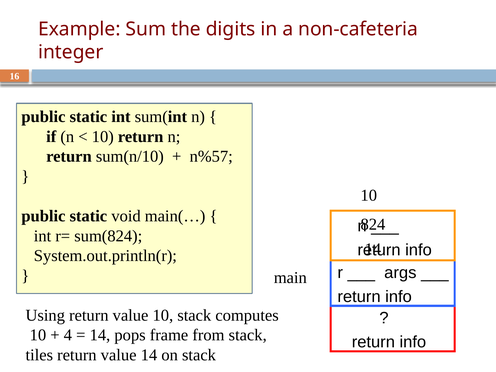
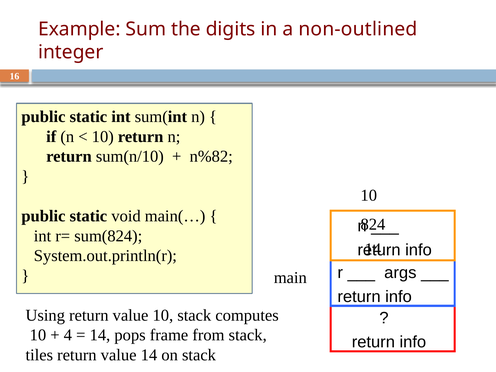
non-cafeteria: non-cafeteria -> non-outlined (358, 29)
n%57: n%57 -> n%82 (211, 157)
